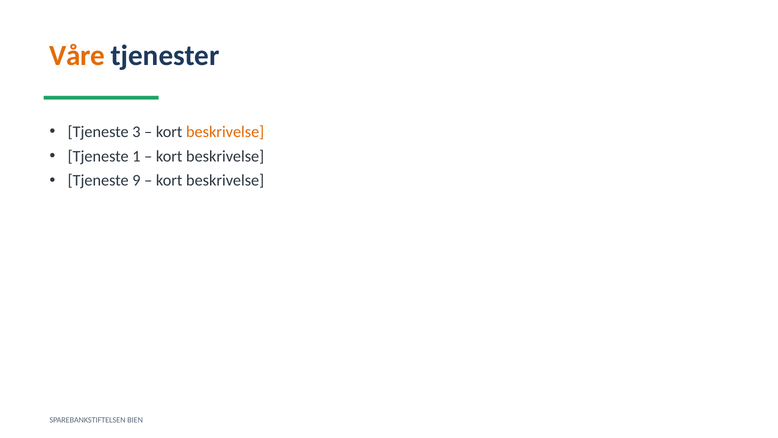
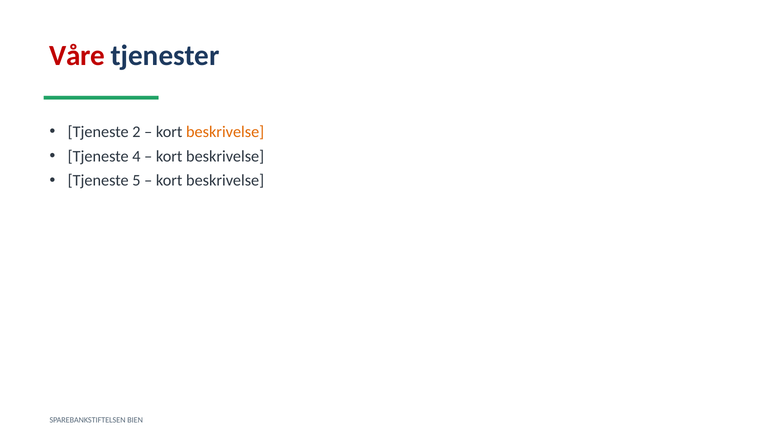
Våre colour: orange -> red (77, 56)
3: 3 -> 2 (136, 132)
1: 1 -> 4 (136, 156)
9: 9 -> 5 (136, 180)
